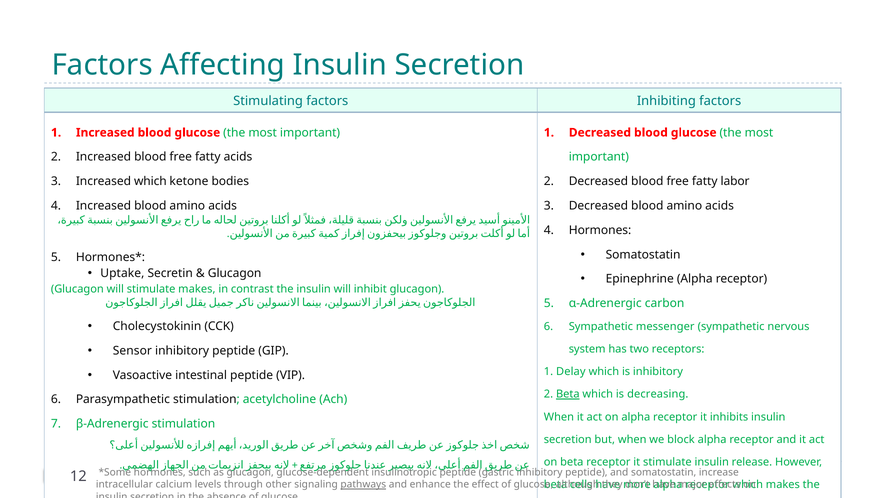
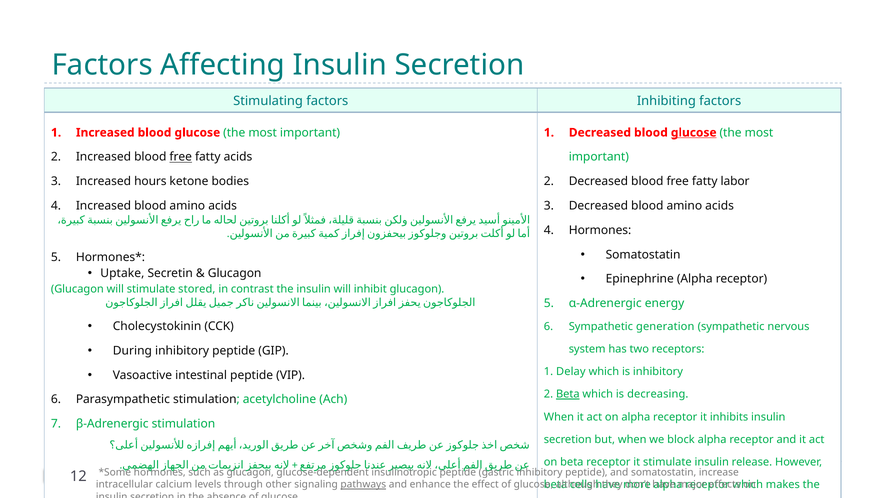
glucose underline: none -> present (694, 133)
free underline: none -> present (181, 157)
Increased which: which -> hours (150, 182)
stimulate makes: makes -> stored (197, 289)
carbon: carbon -> energy (665, 304)
messenger: messenger -> generation (665, 327)
Sensor: Sensor -> During (132, 351)
